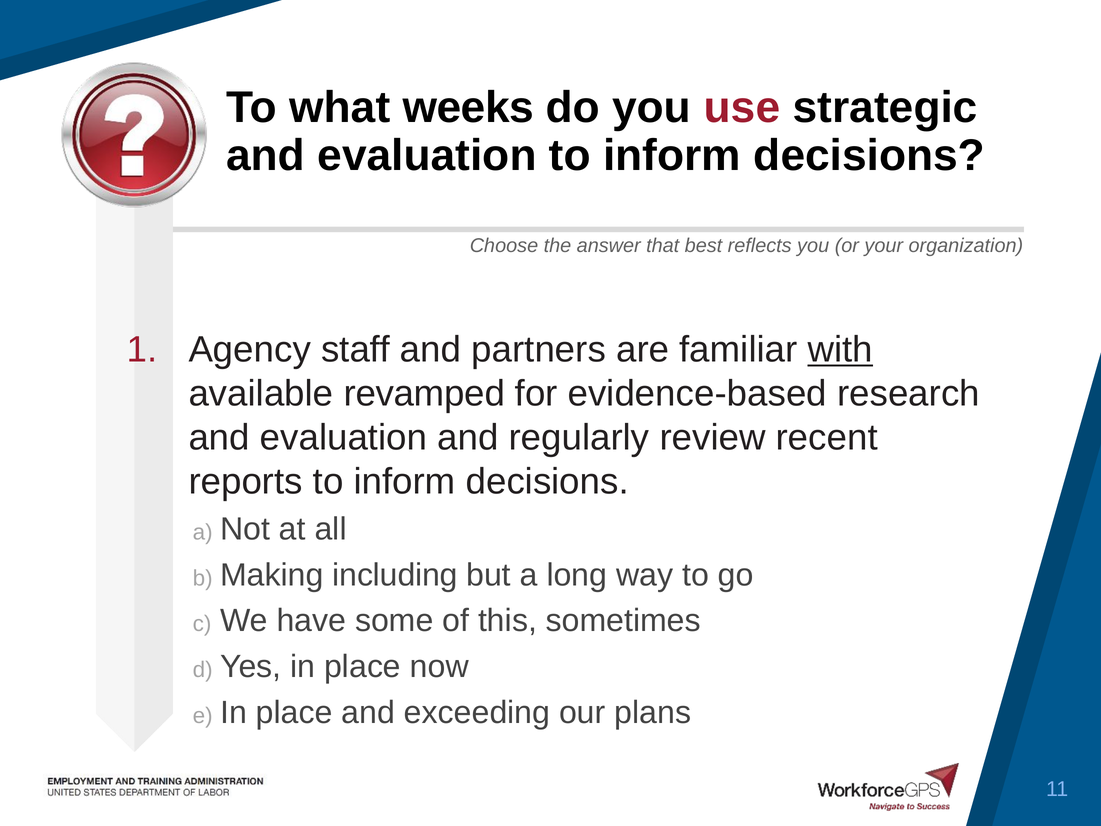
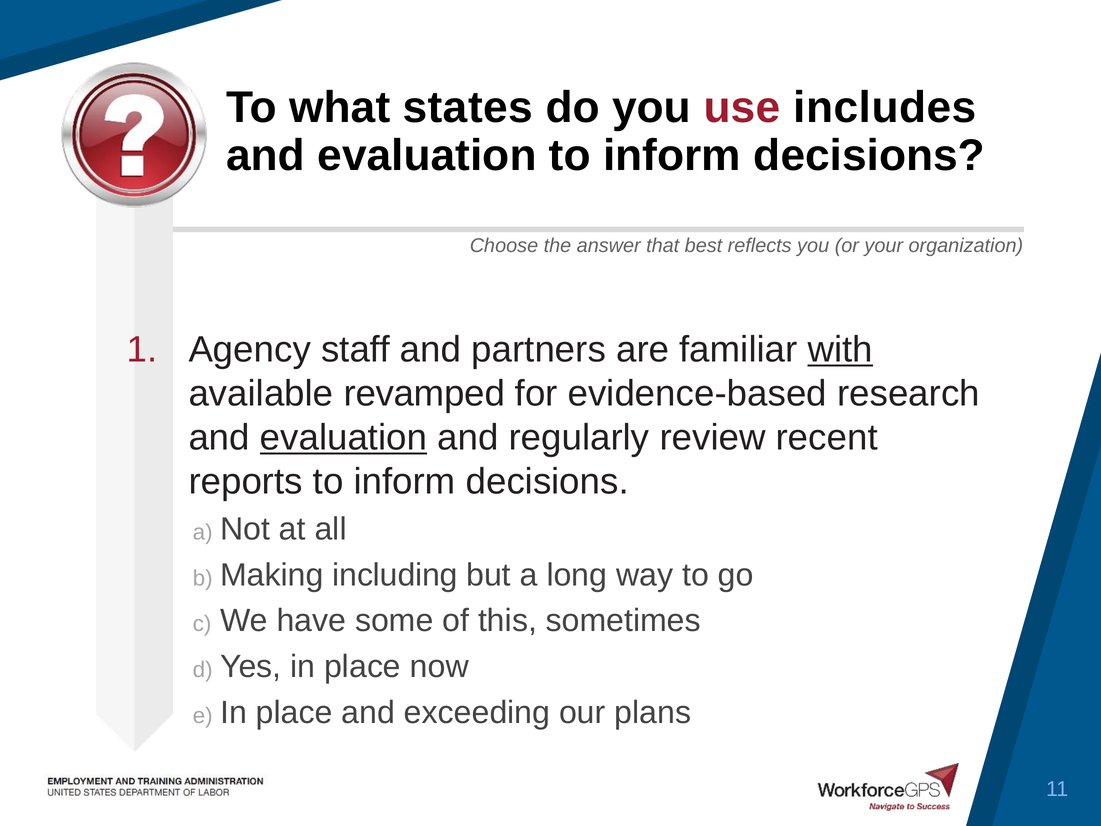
weeks: weeks -> states (468, 108)
strategic: strategic -> includes (885, 108)
evaluation underline: none -> present (344, 438)
